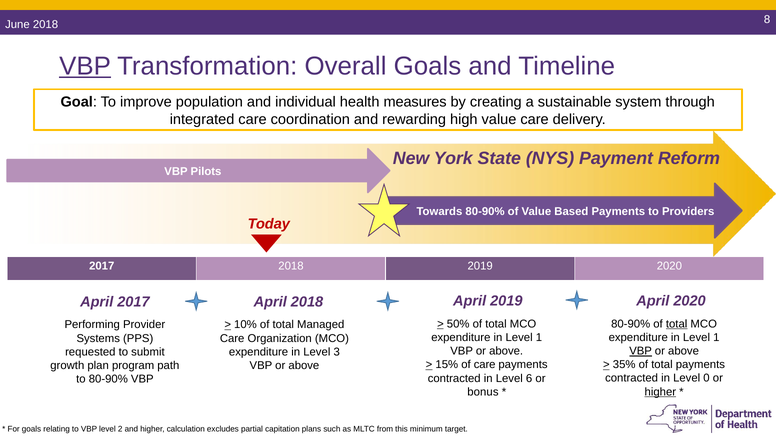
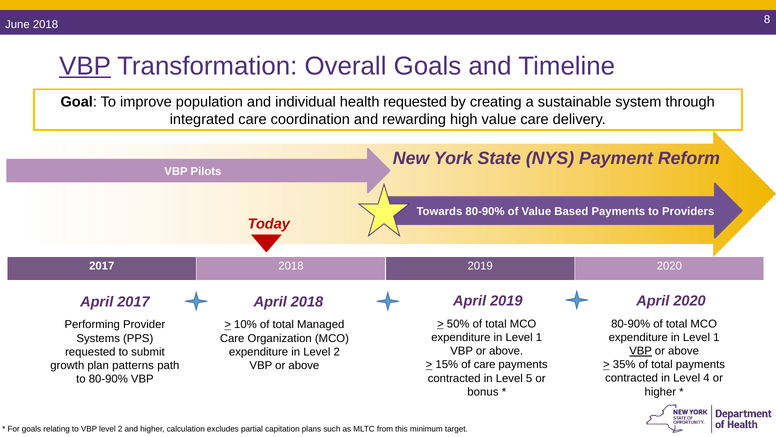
health measures: measures -> requested (415, 102)
total underline: present -> none (677, 323)
in Level 3: 3 -> 2 (337, 352)
program: program -> patterns (133, 365)
6: 6 -> 5 (529, 378)
0: 0 -> 4 (707, 378)
higher underline: present -> none (660, 391)
